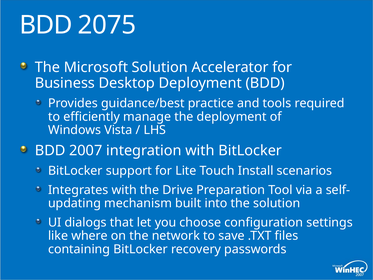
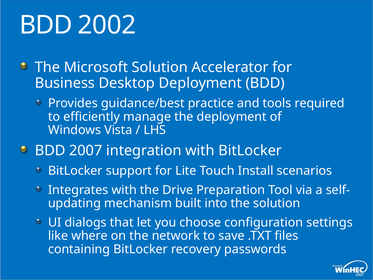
2075: 2075 -> 2002 (107, 25)
